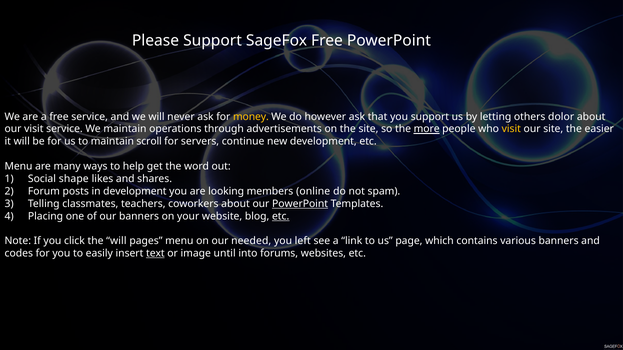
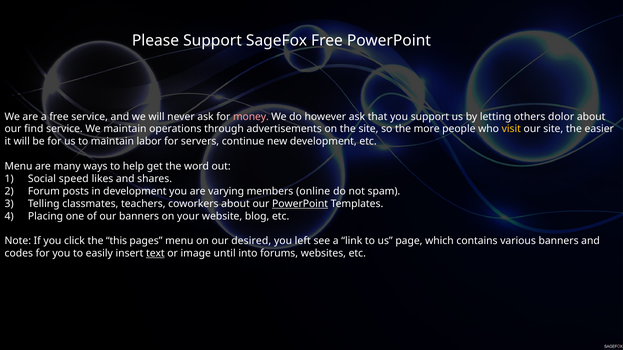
money colour: yellow -> pink (251, 117)
our visit: visit -> find (34, 129)
more underline: present -> none (427, 129)
scroll: scroll -> labor (149, 142)
shape: shape -> speed (74, 179)
looking: looking -> varying (226, 191)
etc underline: present -> none (281, 216)
the will: will -> this (117, 241)
needed: needed -> desired (251, 241)
